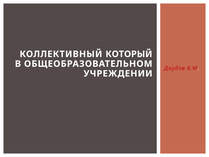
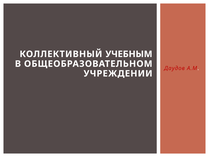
КОТОРЫЙ: КОТОРЫЙ -> УЧЕБНЫМ (129, 54)
